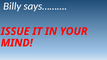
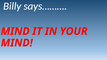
ISSUE: ISSUE -> MIND (15, 31)
